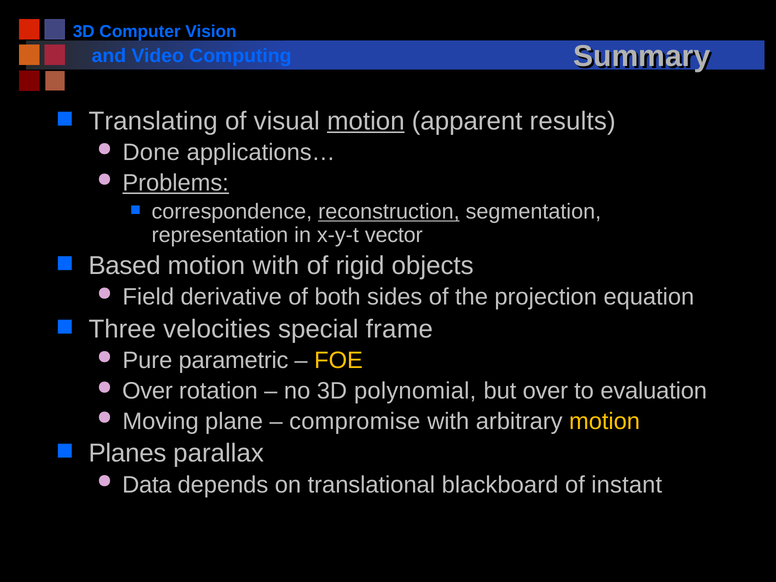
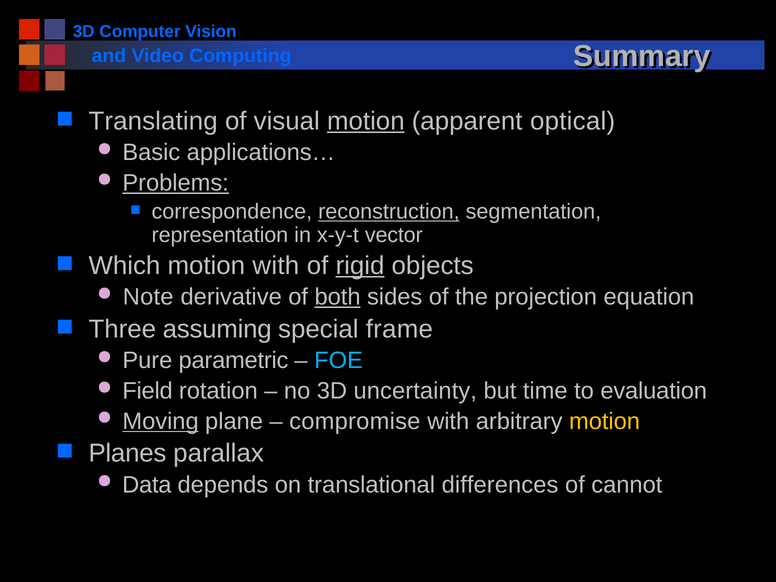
results: results -> optical (573, 121)
Done: Done -> Basic (151, 153)
Based: Based -> Which (124, 266)
rigid underline: none -> present (360, 266)
Field: Field -> Note (148, 297)
both underline: none -> present (338, 297)
velocities: velocities -> assuming (217, 329)
FOE colour: yellow -> light blue (339, 361)
Over: Over -> Field (148, 391)
polynomial: polynomial -> uncertainty (415, 391)
but over: over -> time (545, 391)
Moving underline: none -> present (161, 421)
blackboard: blackboard -> differences (500, 485)
instant: instant -> cannot (627, 485)
